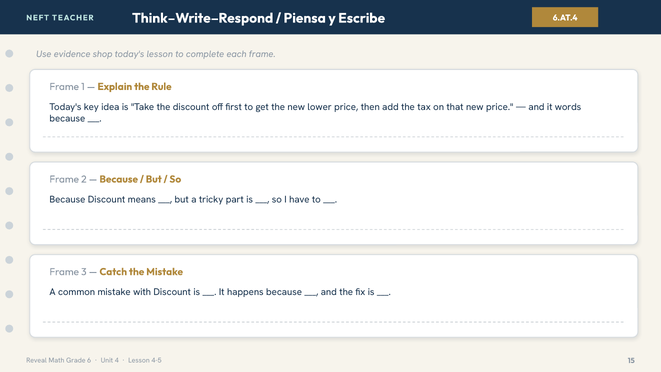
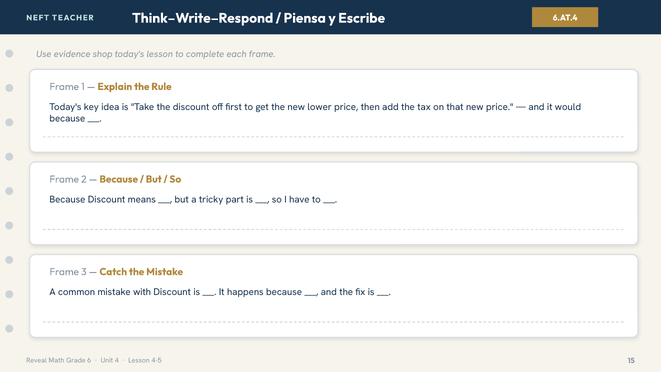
words: words -> would (568, 107)
